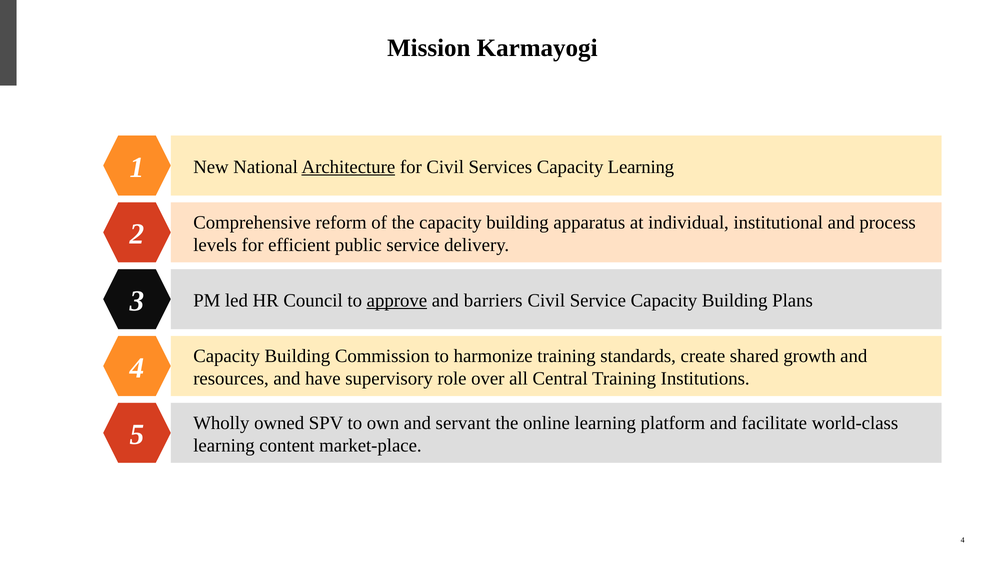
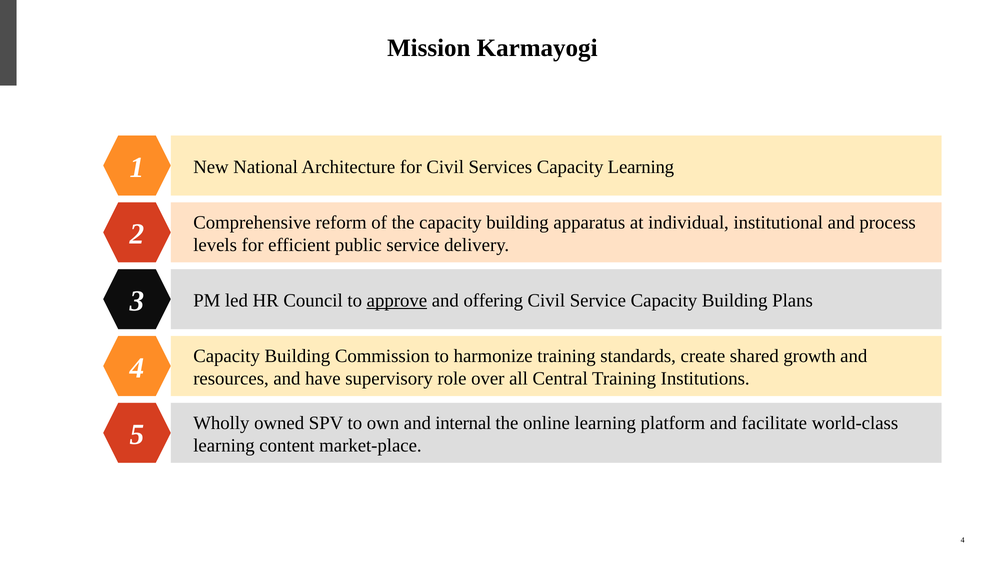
Architecture underline: present -> none (348, 167)
barriers: barriers -> offering (493, 301)
servant: servant -> internal (463, 423)
